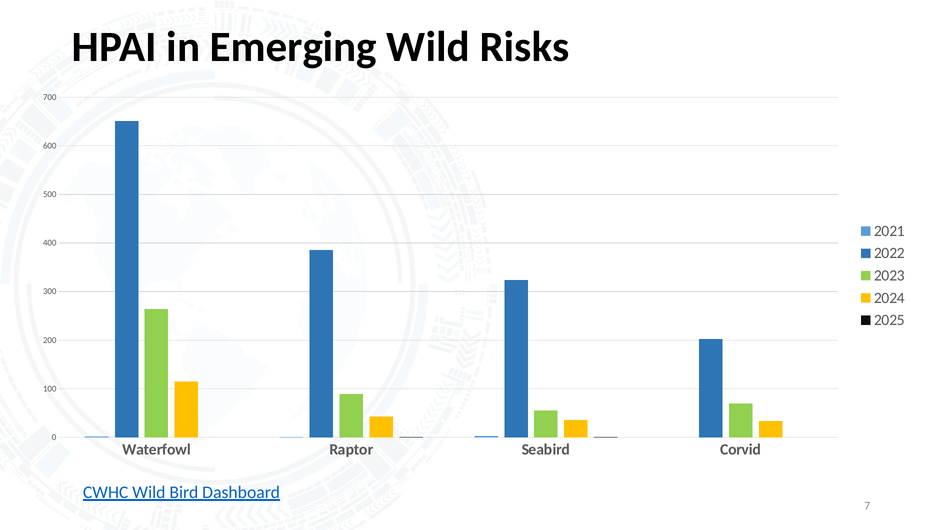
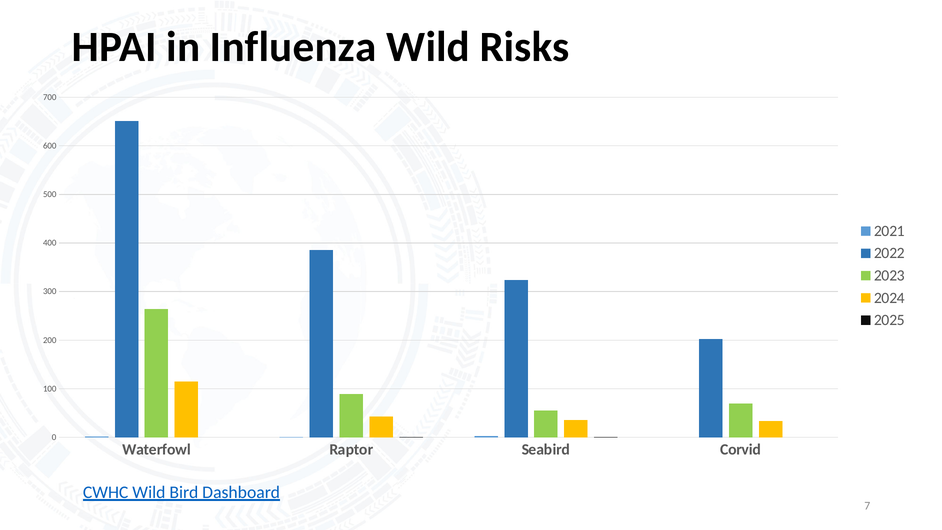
Emerging: Emerging -> Influenza (293, 47)
